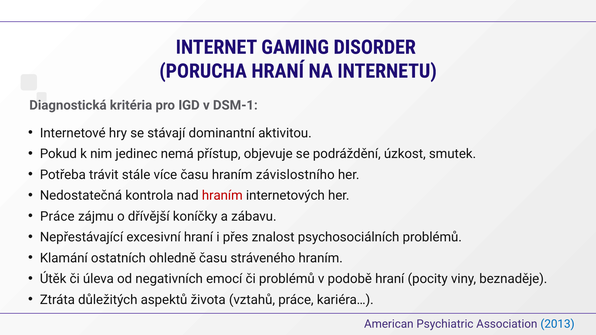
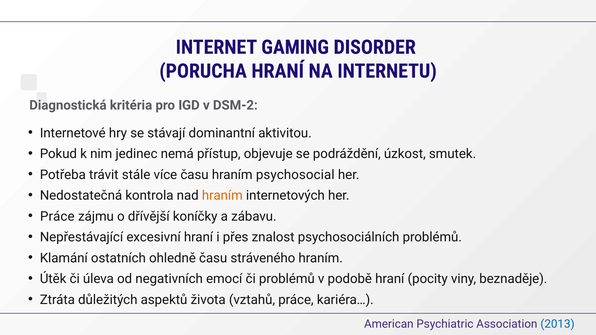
DSM-1: DSM-1 -> DSM-2 (235, 105)
závislostního: závislostního -> psychosocial (295, 175)
hraním colour: red -> orange (222, 196)
